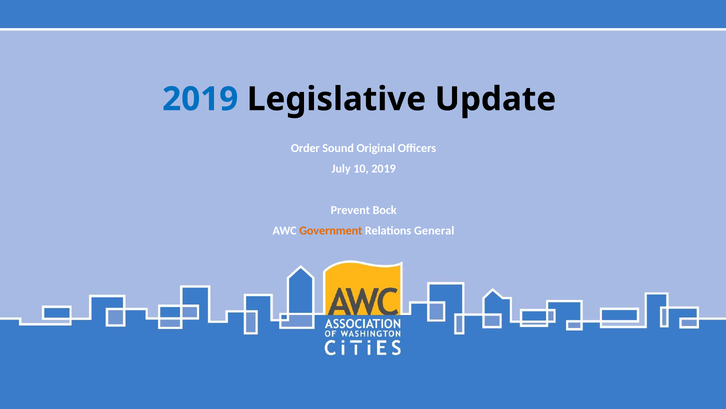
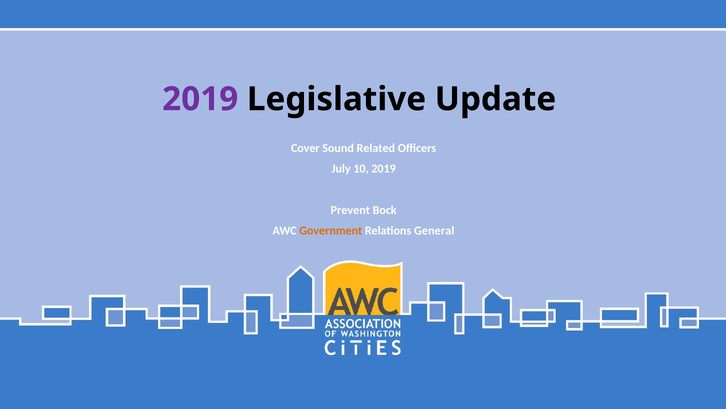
2019 colour: blue -> purple (200, 99)
Order: Order -> Cover (305, 148)
Original: Original -> Related (376, 148)
